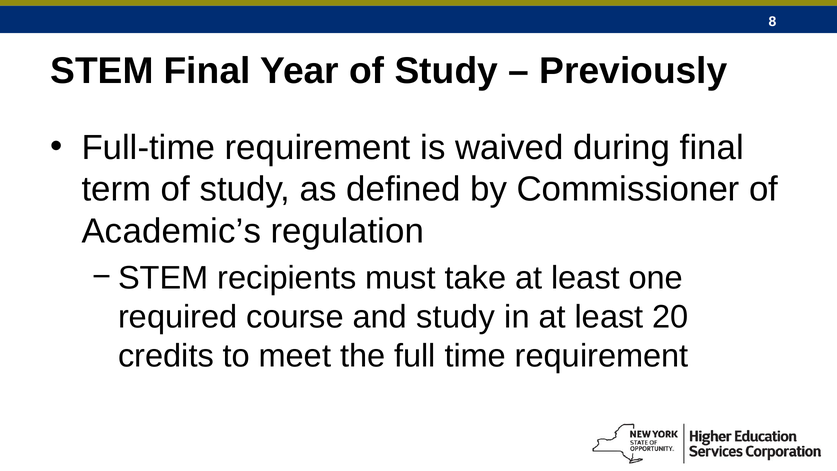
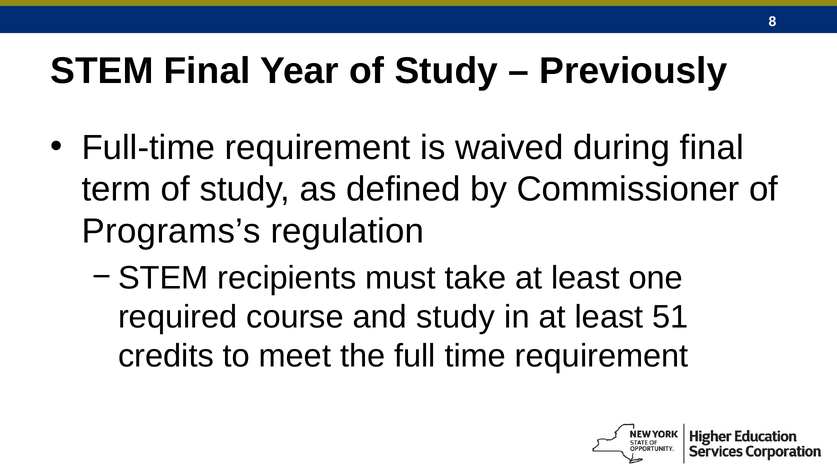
Academic’s: Academic’s -> Programs’s (171, 231)
20: 20 -> 51 (670, 317)
